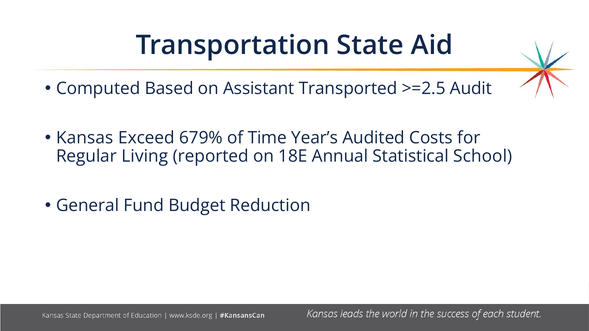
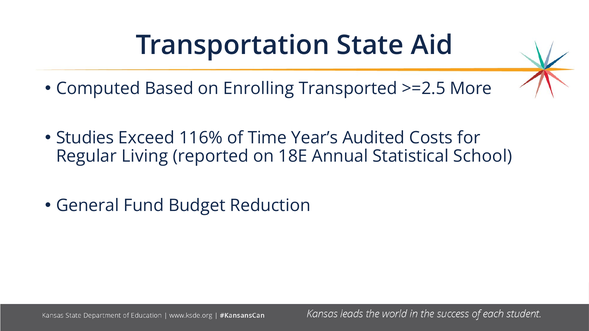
Assistant: Assistant -> Enrolling (259, 89)
Audit: Audit -> More (471, 89)
Kansas: Kansas -> Studies (85, 138)
679%: 679% -> 116% (201, 138)
